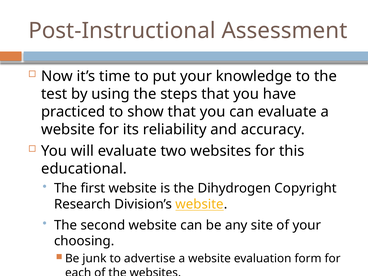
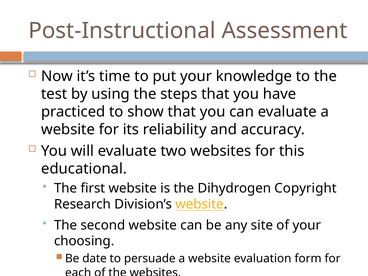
junk: junk -> date (95, 259)
advertise: advertise -> persuade (150, 259)
